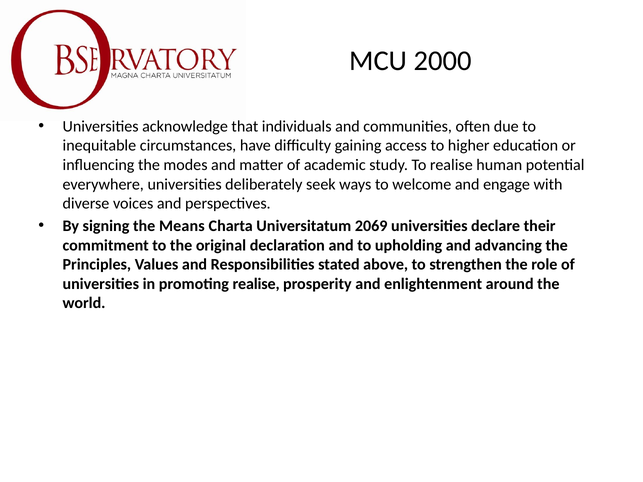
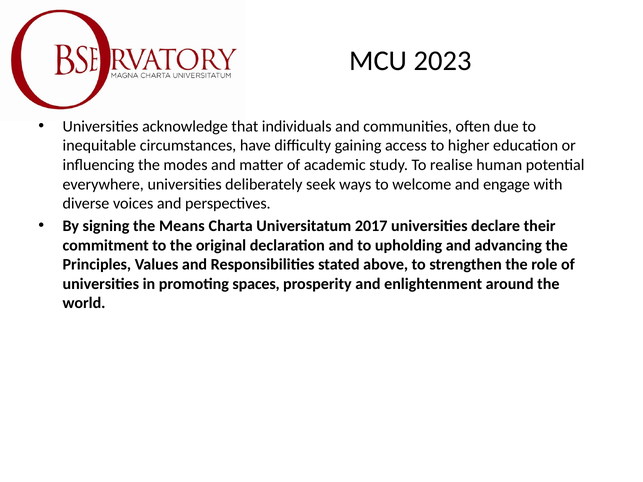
2000: 2000 -> 2023 (443, 61)
2069: 2069 -> 2017 (371, 226)
promoting realise: realise -> spaces (256, 284)
